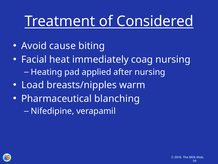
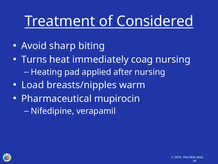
cause: cause -> sharp (63, 46)
Facial: Facial -> Turns (34, 59)
blanching: blanching -> mupirocin (117, 98)
